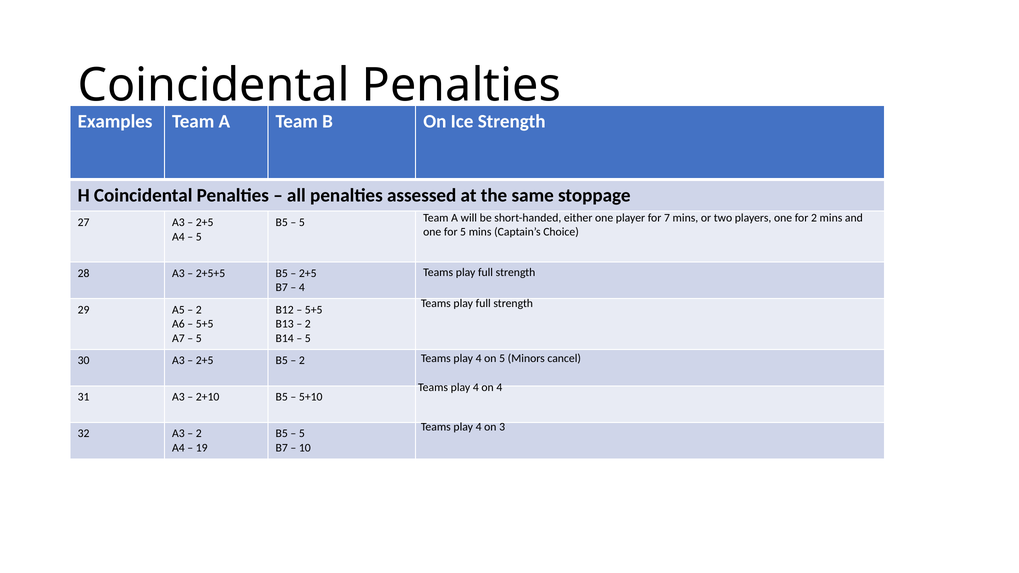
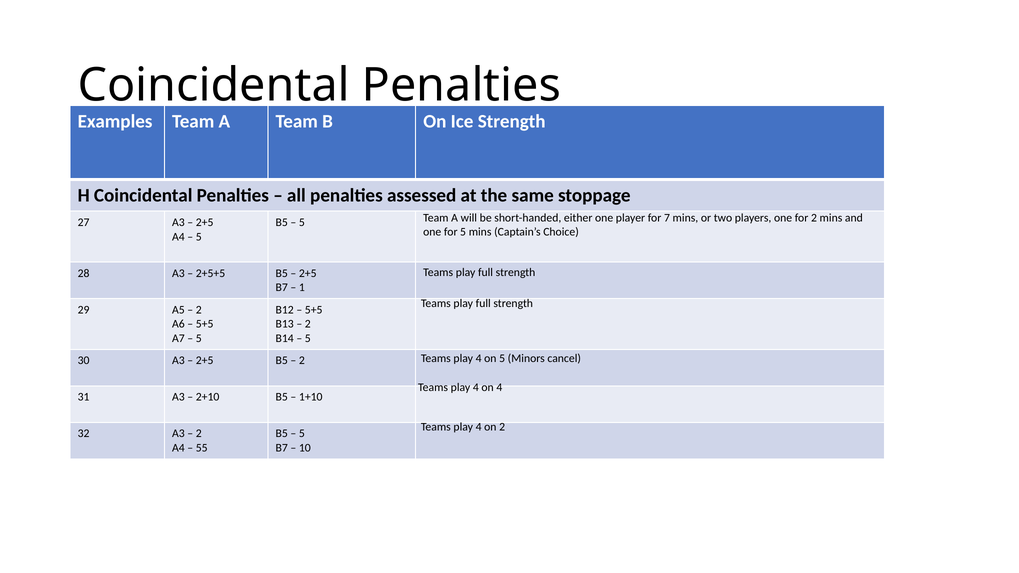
4: 4 -> 1 (302, 288)
5+10: 5+10 -> 1+10 (311, 397)
on 3: 3 -> 2 (502, 427)
19: 19 -> 55 (202, 448)
